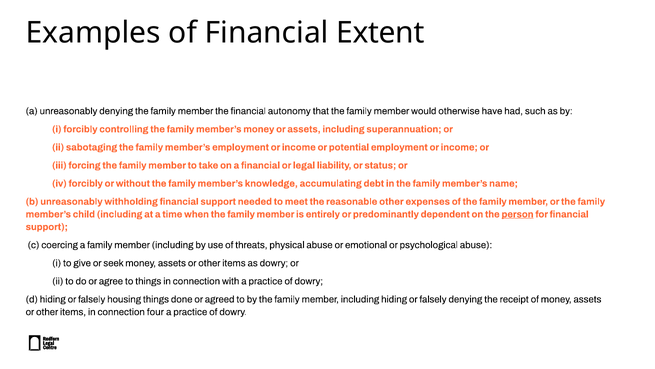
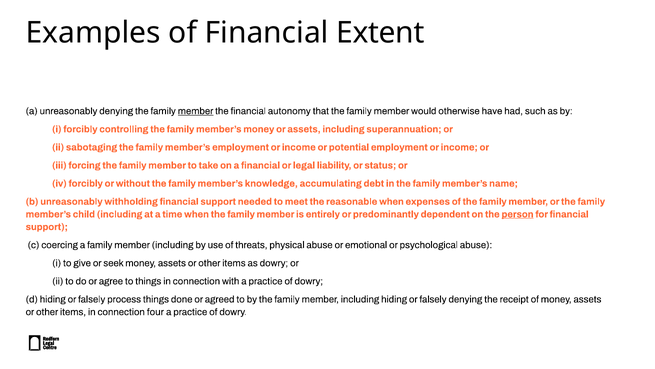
member underline: none -> present (196, 111)
reasonable other: other -> when (391, 201)
housing: housing -> process (124, 299)
